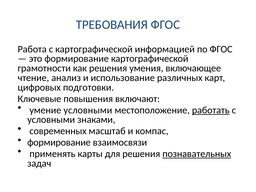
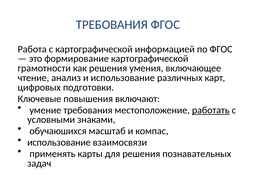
умение условными: условными -> требования (88, 110)
современных: современных -> обучаюшихся (58, 131)
формирование: формирование -> использование (59, 142)
познавательных underline: present -> none (197, 154)
